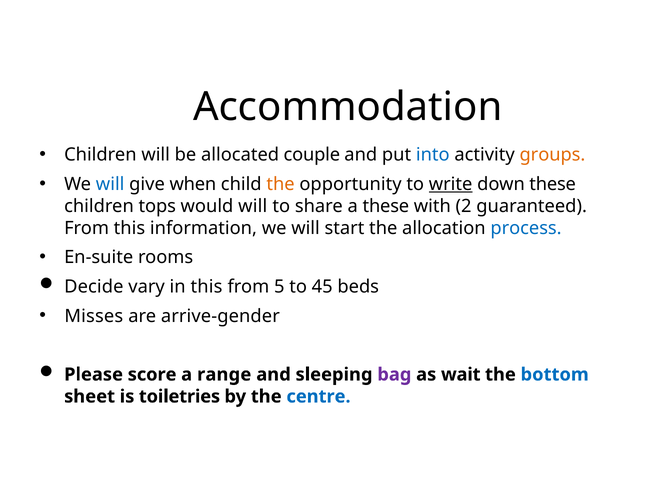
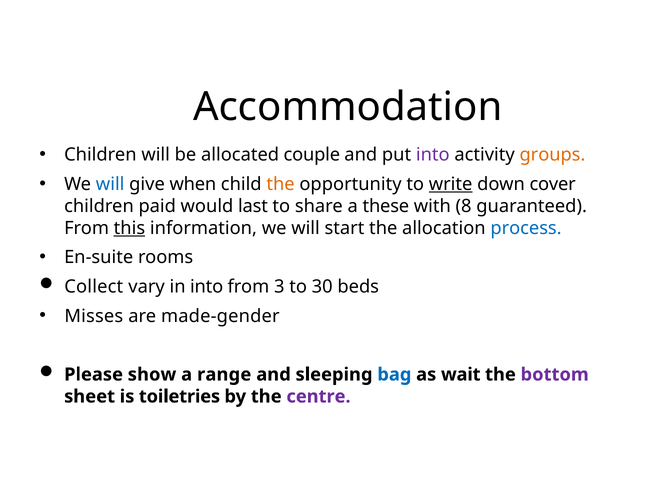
into colour: blue -> purple (433, 155)
down these: these -> cover (553, 184)
tops: tops -> paid (157, 206)
would will: will -> last (253, 206)
2: 2 -> 8 (464, 206)
this underline: none -> present (129, 228)
Decide: Decide -> Collect (94, 286)
in this: this -> into (207, 286)
5: 5 -> 3 (279, 286)
45: 45 -> 30 (322, 286)
arrive-gender: arrive-gender -> made-gender (220, 316)
score: score -> show (152, 374)
bag colour: purple -> blue (394, 374)
bottom colour: blue -> purple (555, 374)
centre colour: blue -> purple (318, 396)
